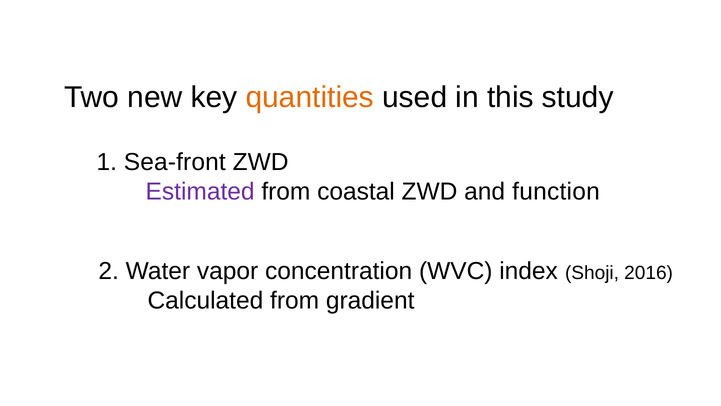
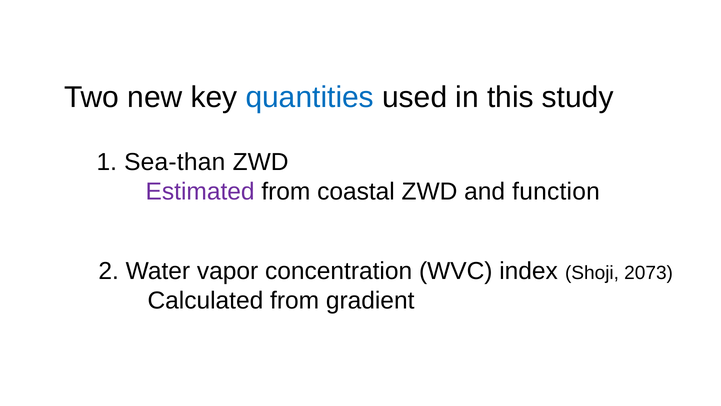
quantities colour: orange -> blue (310, 97)
Sea-front: Sea-front -> Sea-than (175, 162)
2016: 2016 -> 2073 (649, 273)
